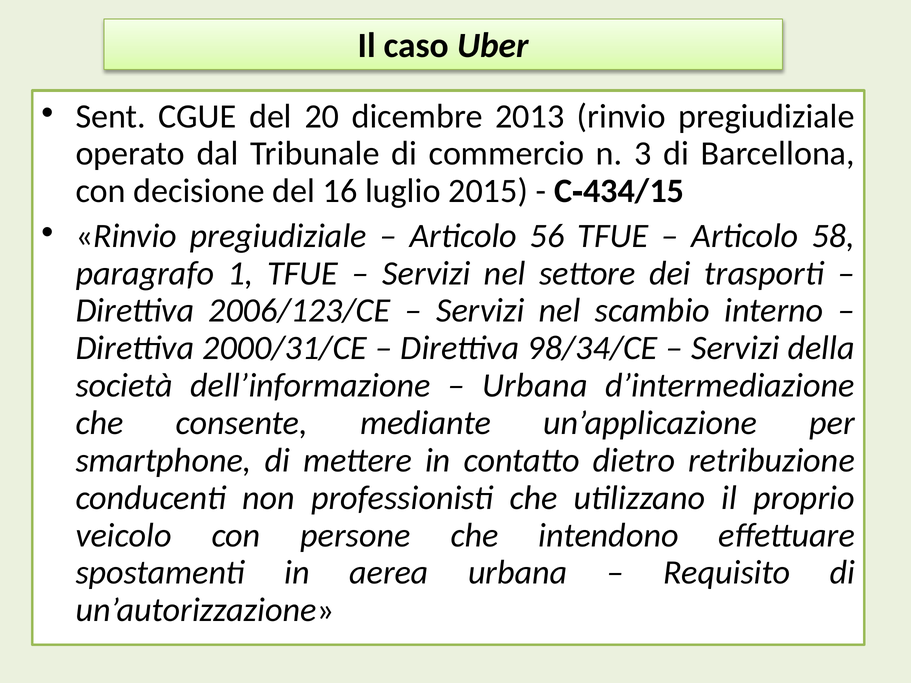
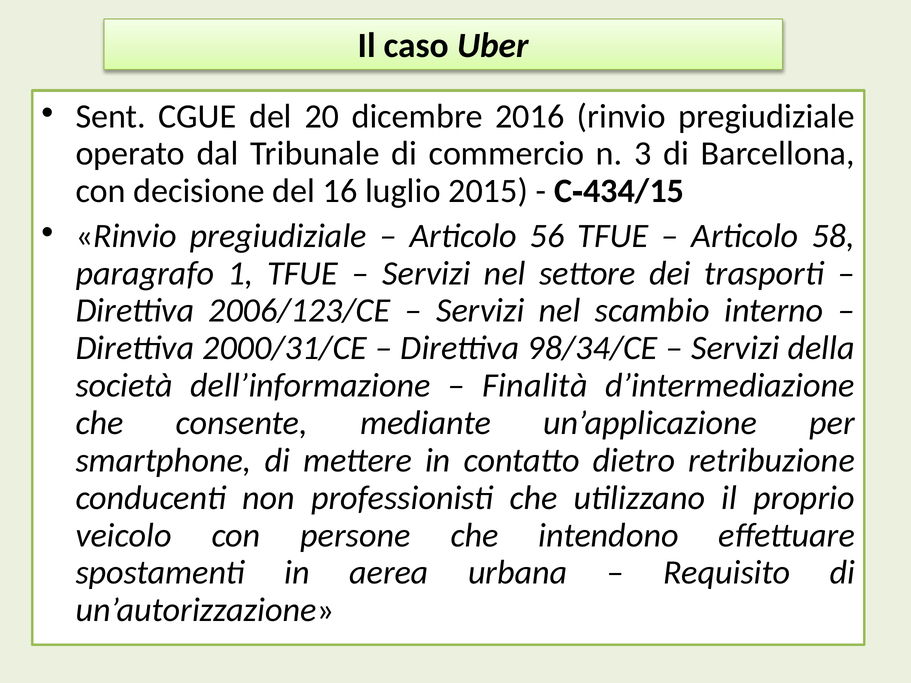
2013: 2013 -> 2016 (530, 116)
Urbana: Urbana -> Finalità (535, 386)
